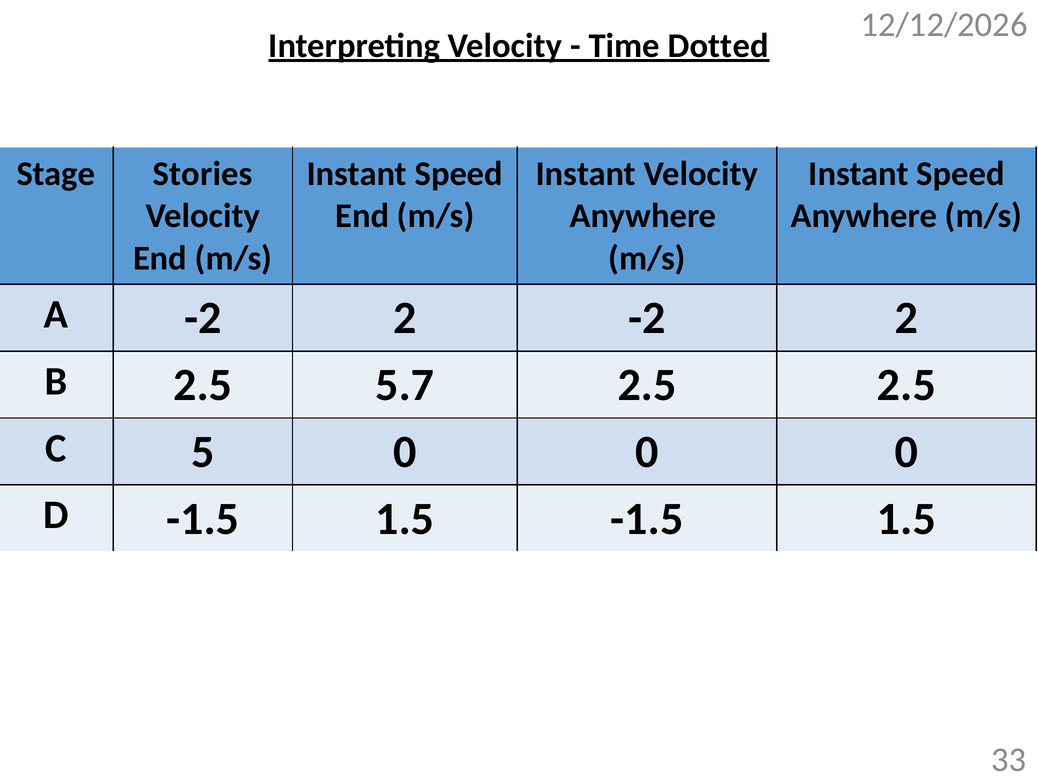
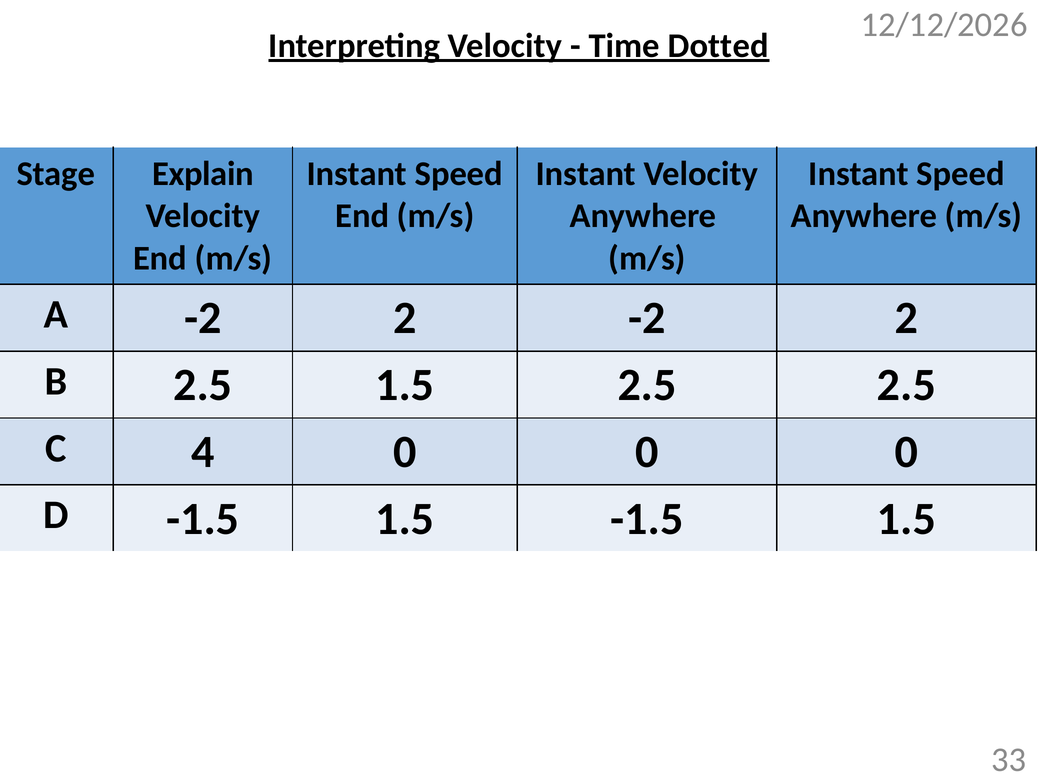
Stories: Stories -> Explain (203, 174)
2.5 5.7: 5.7 -> 1.5 (405, 385)
5: 5 -> 4 (203, 452)
